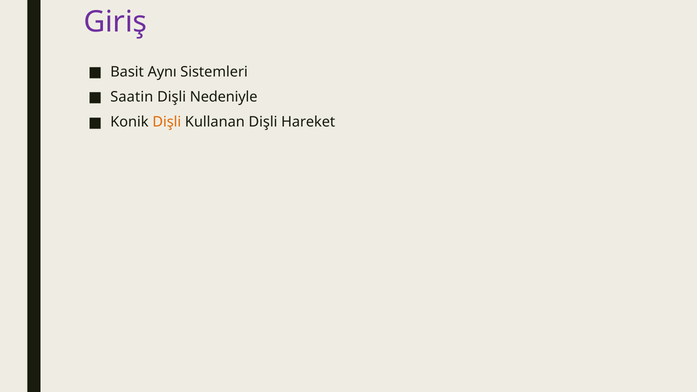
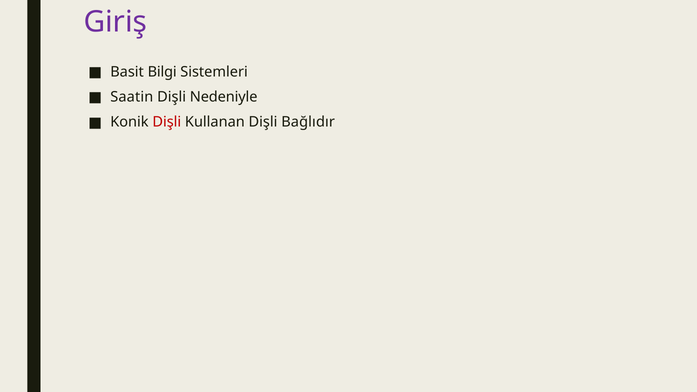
Aynı: Aynı -> Bilgi (162, 72)
Dişli colour: orange -> red (167, 122)
Hareket: Hareket -> Bağlıdır (308, 122)
